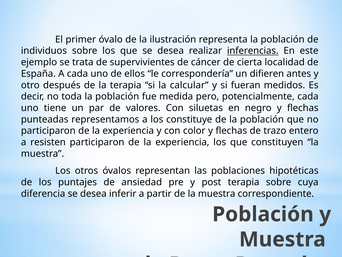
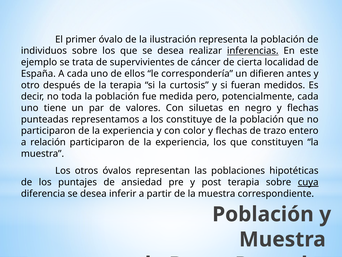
calcular: calcular -> curtosis (189, 85)
resisten: resisten -> relación (48, 142)
cuya underline: none -> present (308, 182)
